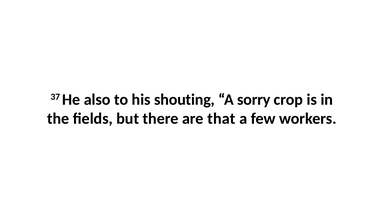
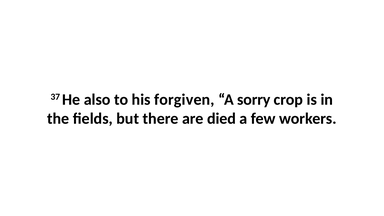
shouting: shouting -> forgiven (184, 100)
that: that -> died (221, 119)
